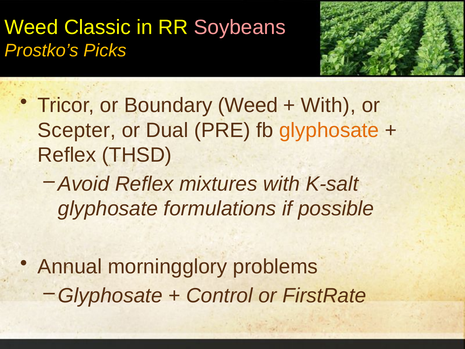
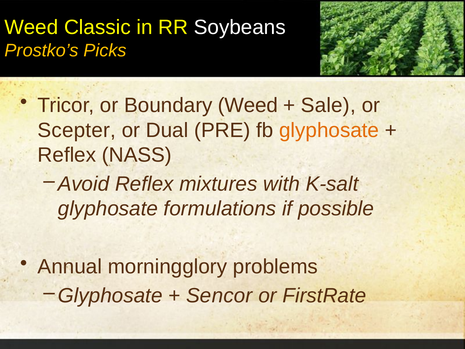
Soybeans colour: pink -> white (240, 27)
With: With -> Sale (328, 105)
THSD: THSD -> NASS (137, 155)
Control: Control -> Sencor (219, 295)
